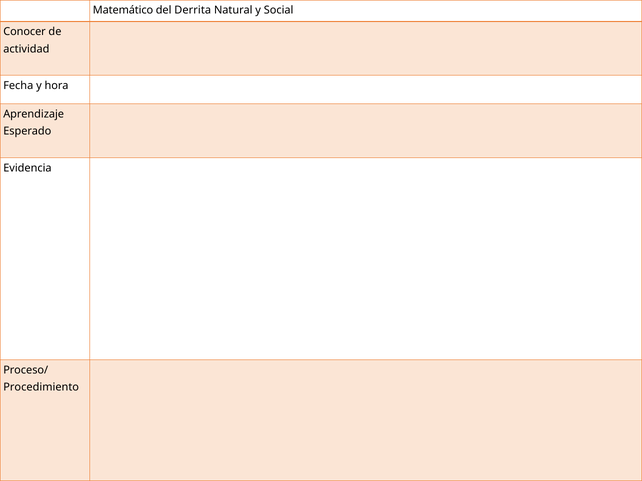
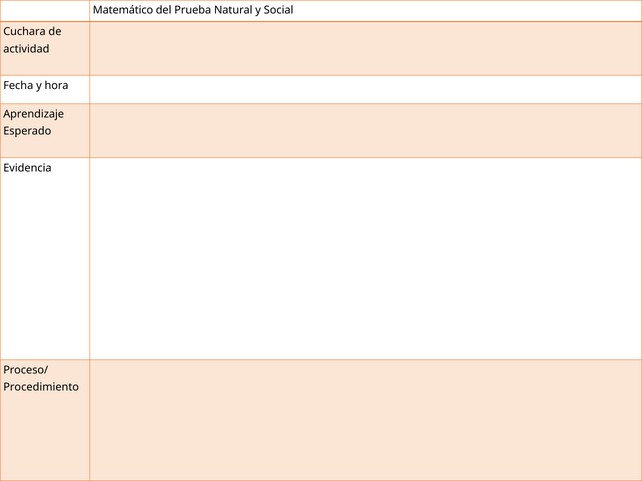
Derrita: Derrita -> Prueba (193, 10)
Conocer: Conocer -> Cuchara (24, 32)
